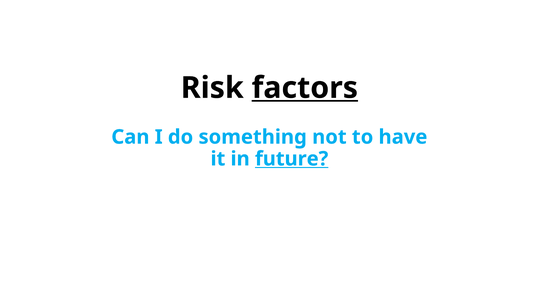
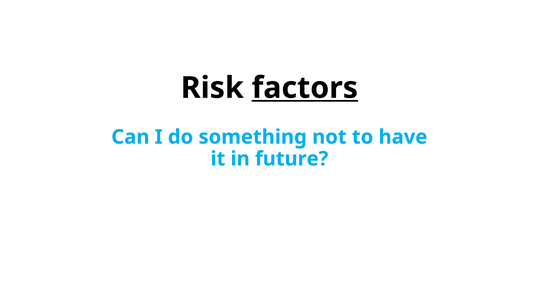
future underline: present -> none (292, 159)
